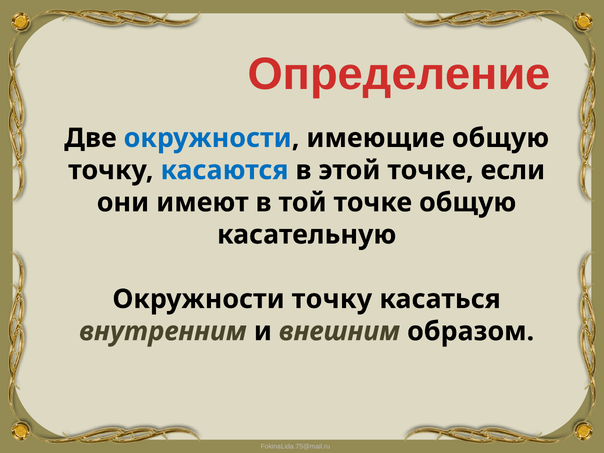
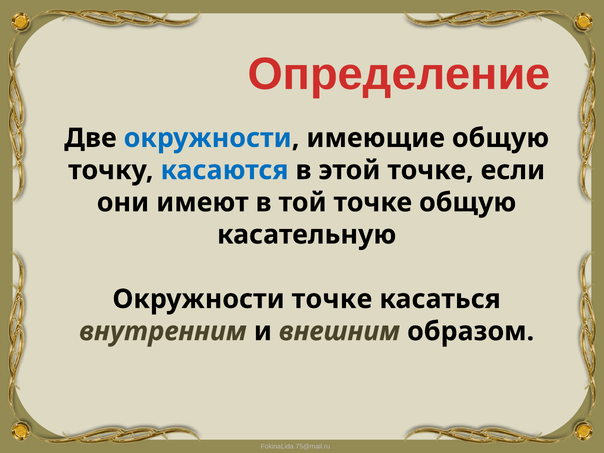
Окружности точку: точку -> точке (332, 299)
